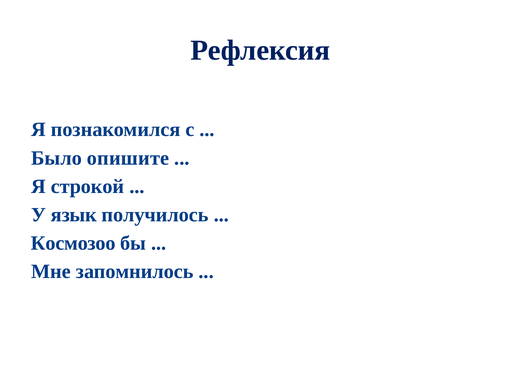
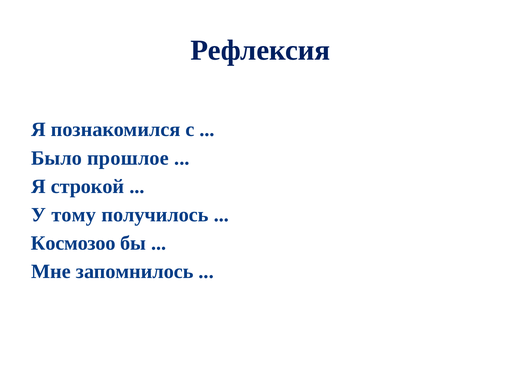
опишите: опишите -> прошлое (128, 158)
язык: язык -> тому (74, 215)
